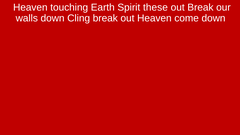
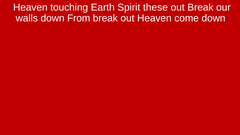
Cling: Cling -> From (79, 18)
